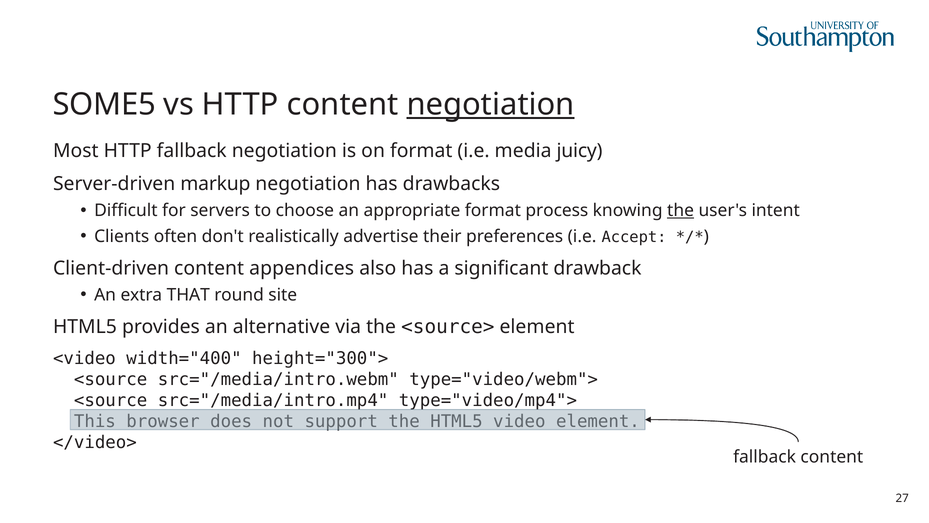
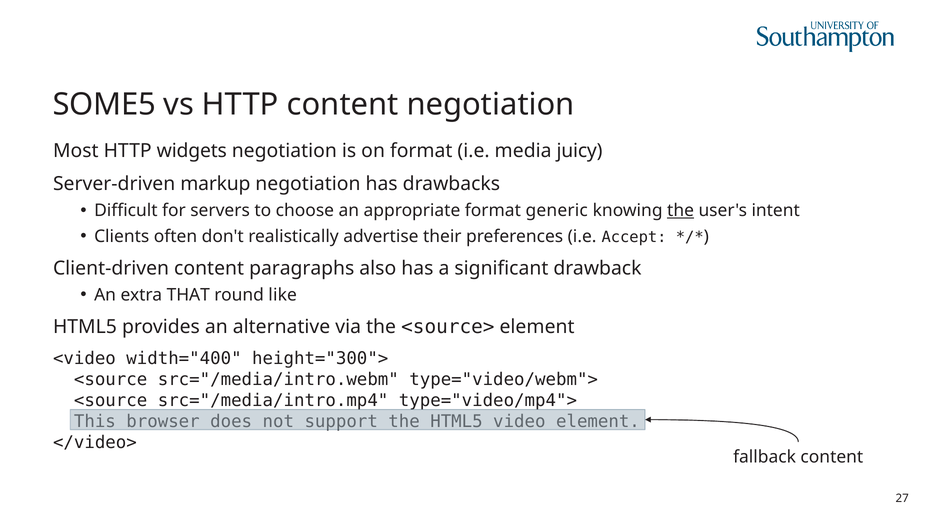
negotiation underline: present -> none (491, 104)
HTTP fallback: fallback -> widgets (192, 151)
process: process -> generic (557, 211)
appendices: appendices -> paragraphs (302, 268)
site: site -> like (283, 295)
